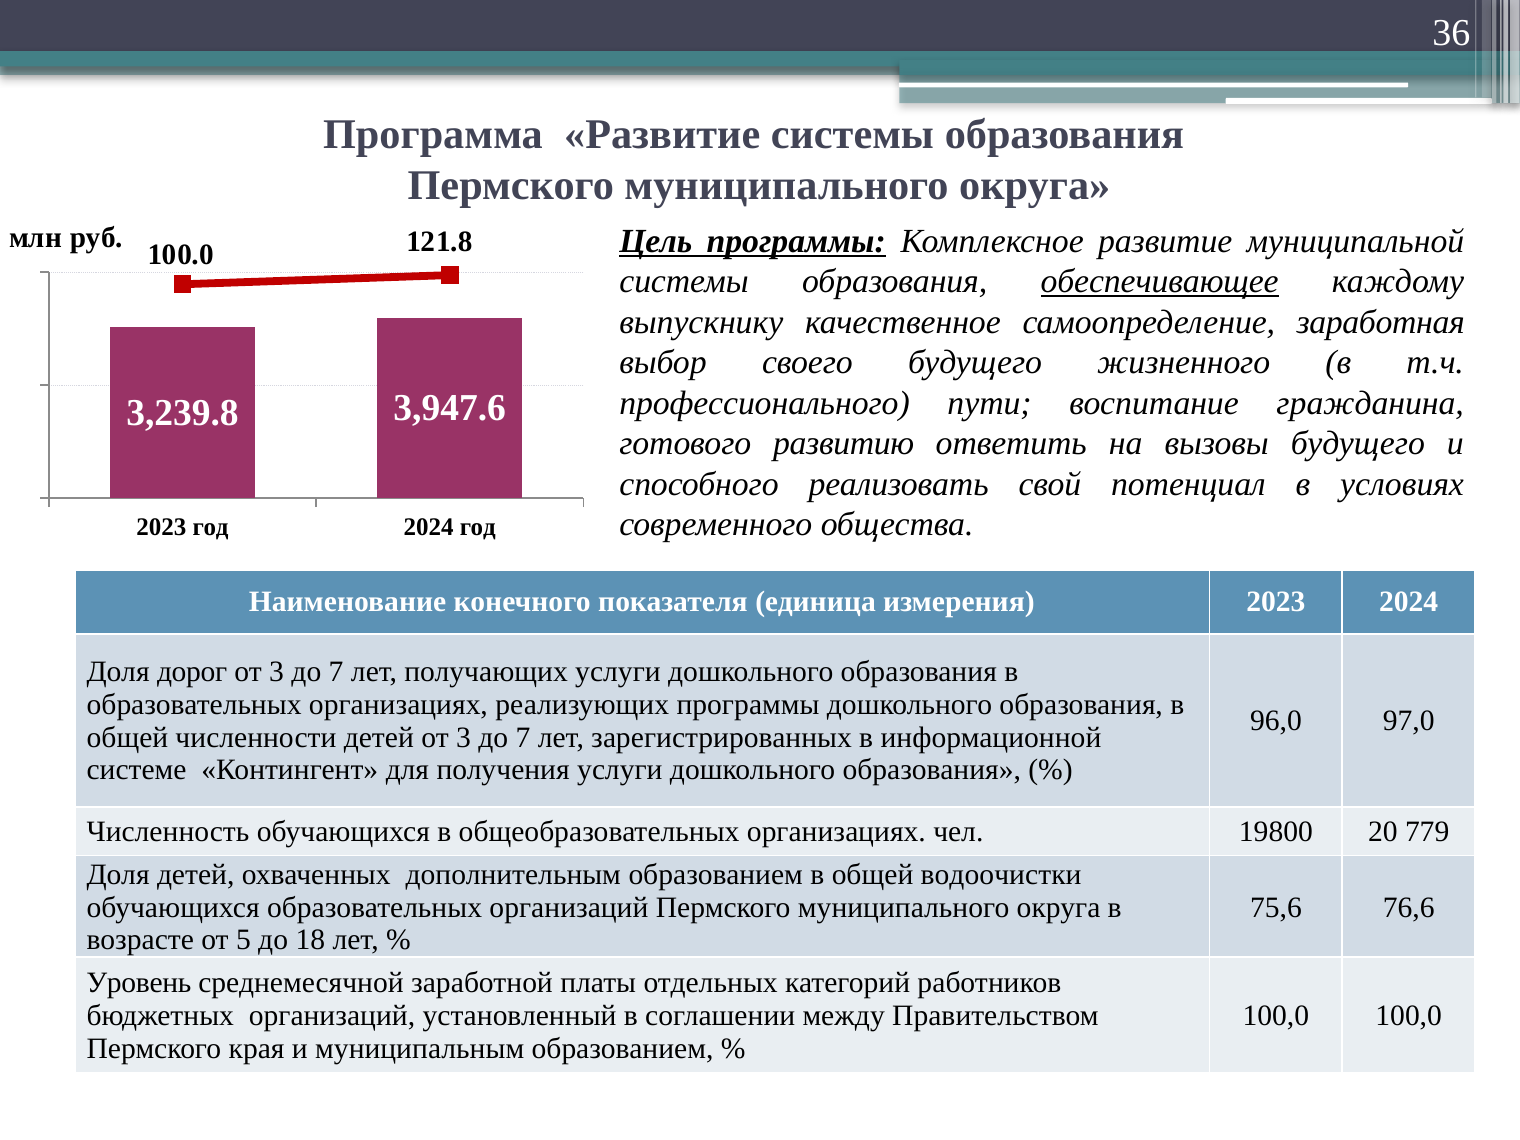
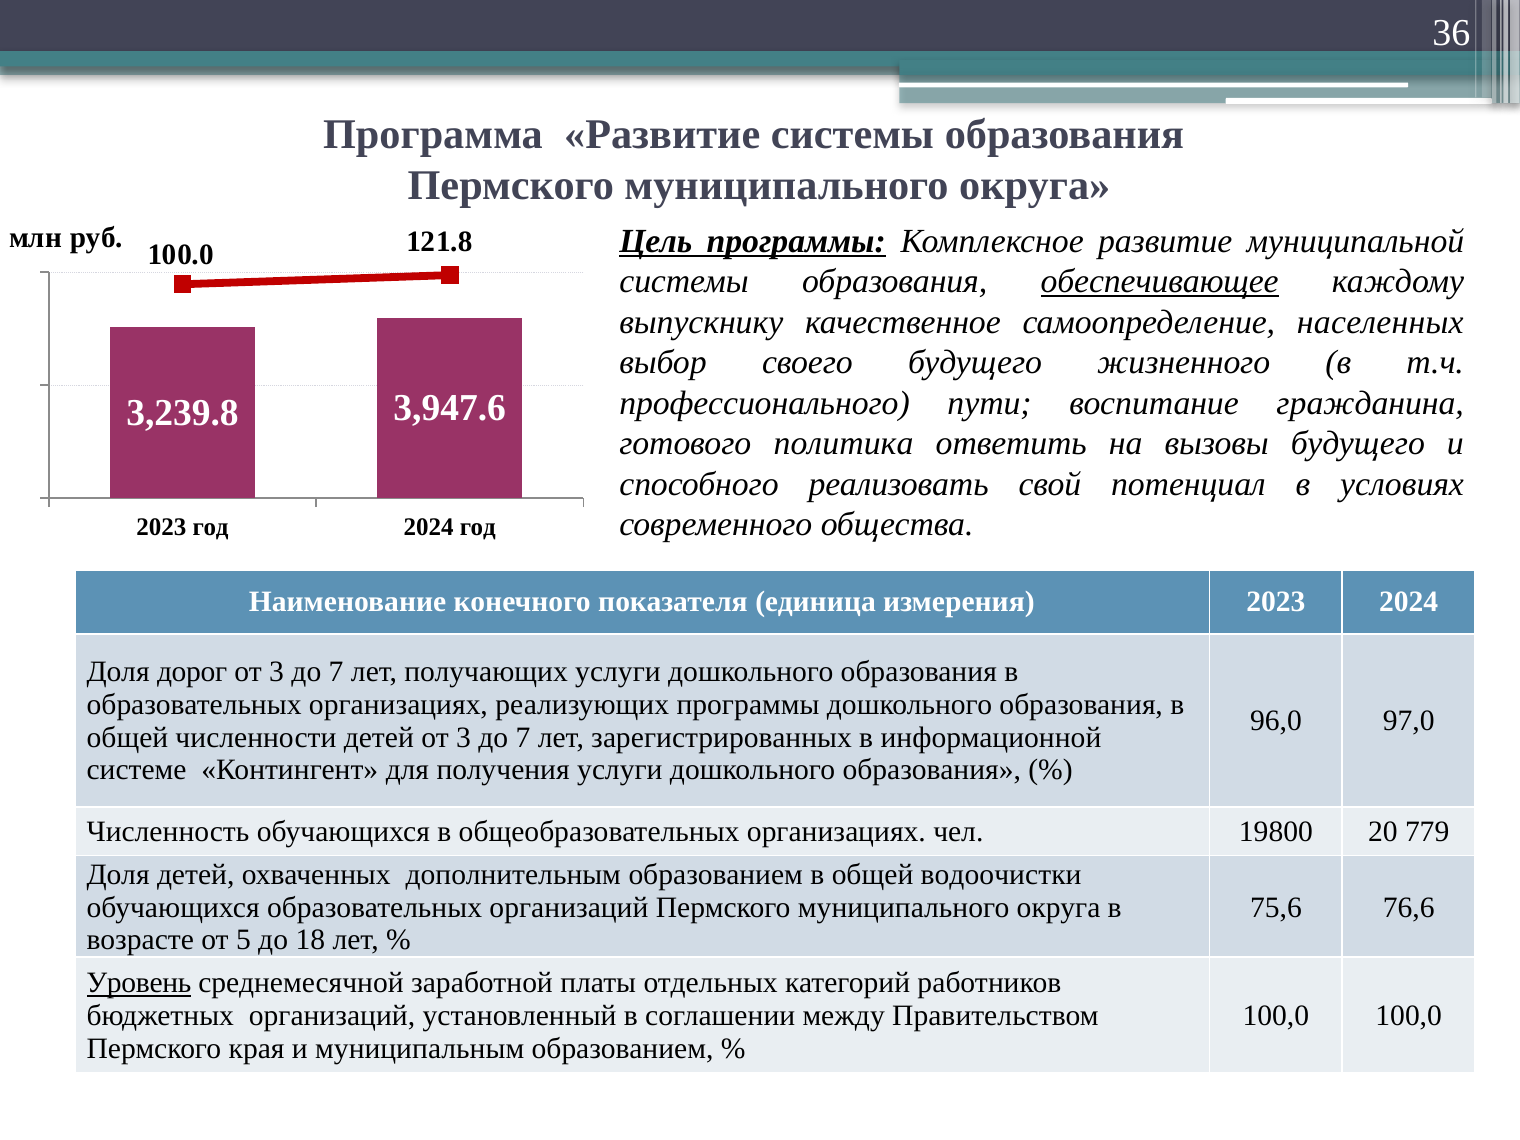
заработная: заработная -> населенных (1380, 322)
развитию: развитию -> политика (844, 443)
Уровень underline: none -> present (139, 983)
